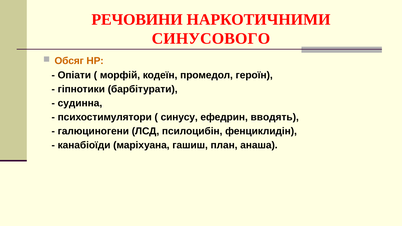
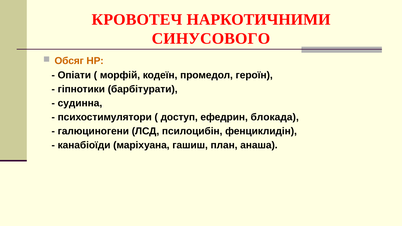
РЕЧОВИНИ: РЕЧОВИНИ -> КРОВОТЕЧ (137, 20)
синусу: синусу -> доступ (179, 117)
вводять: вводять -> блокада (275, 117)
